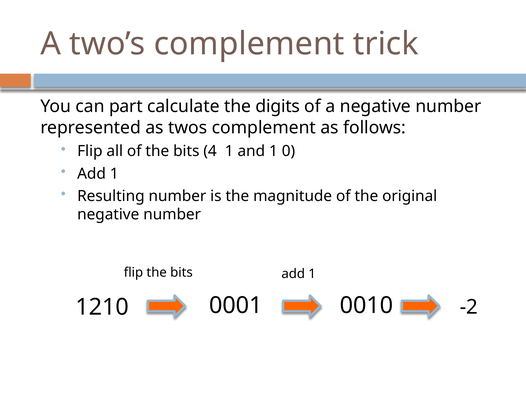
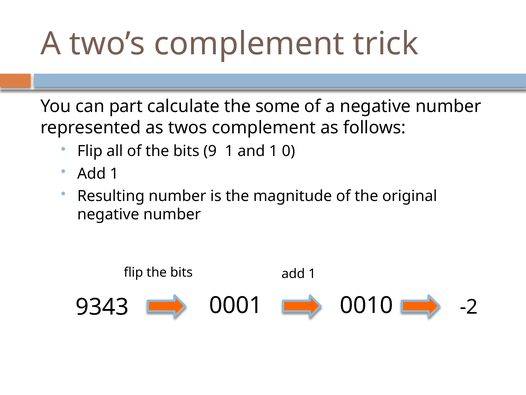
digits: digits -> some (278, 106)
4: 4 -> 9 (210, 151)
1210: 1210 -> 9343 (102, 307)
